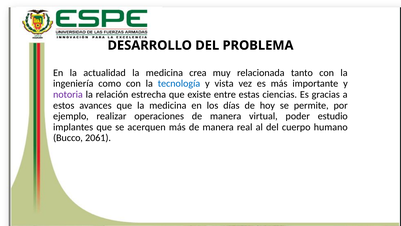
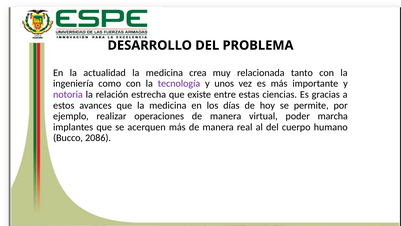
tecnología colour: blue -> purple (179, 84)
vista: vista -> unos (224, 84)
estudio: estudio -> marcha (333, 116)
2061: 2061 -> 2086 (98, 138)
